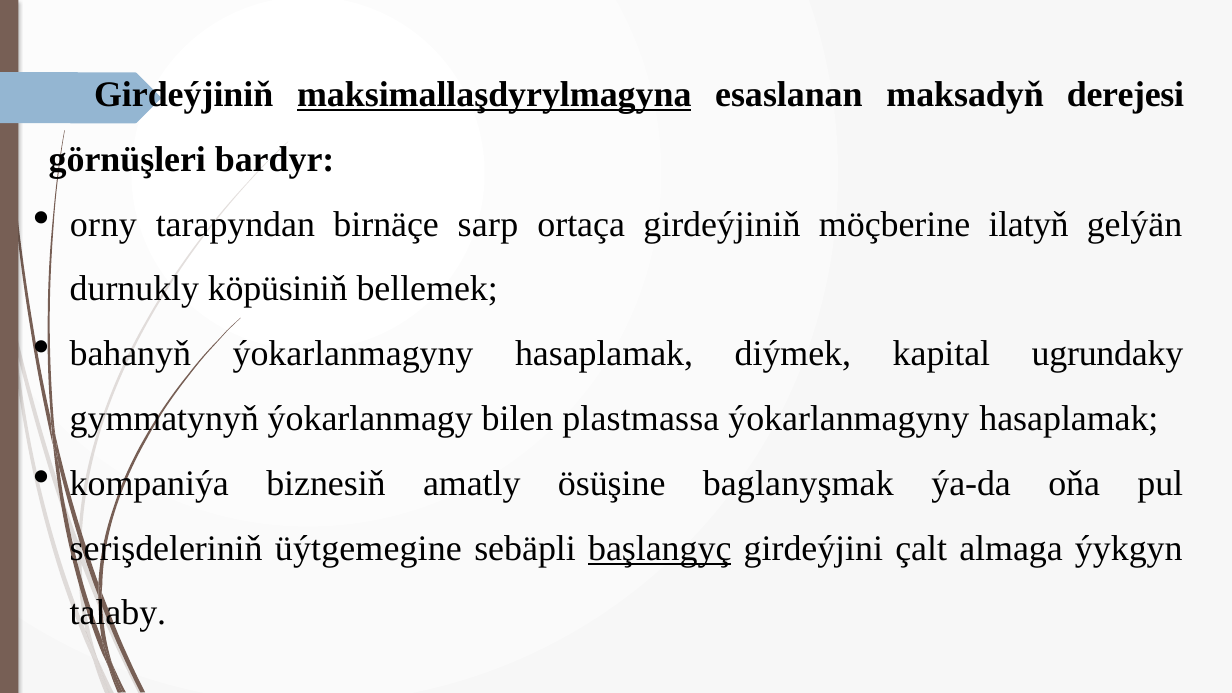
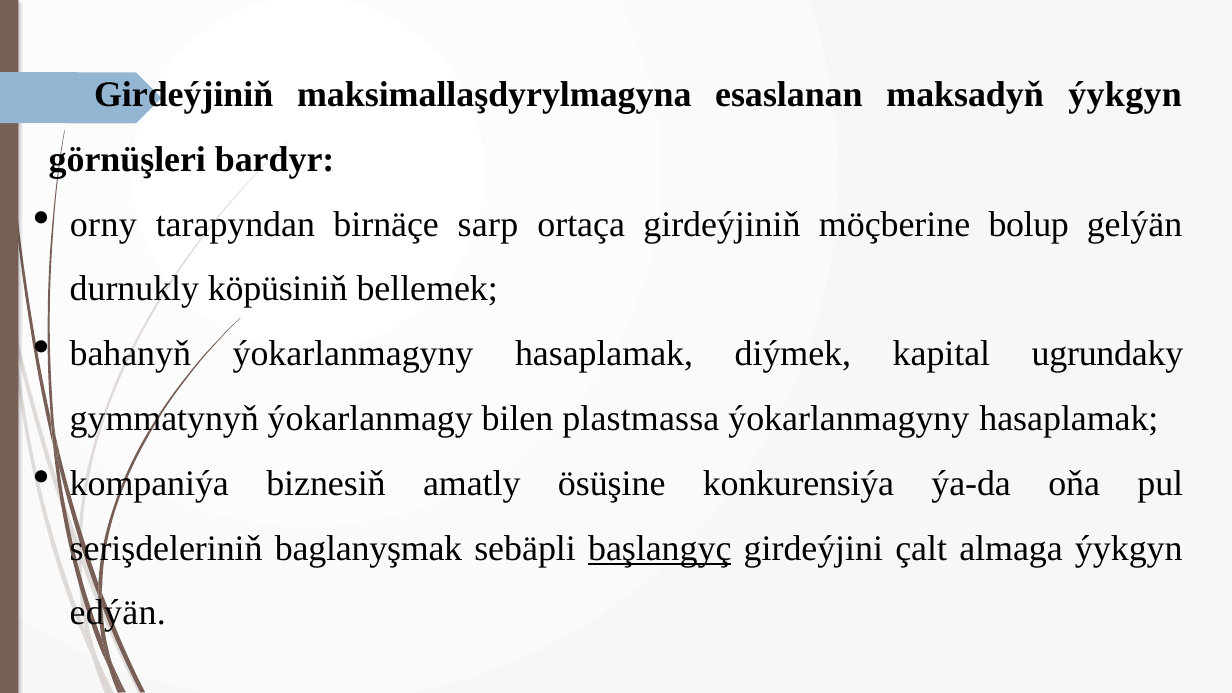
maksimallaşdyrylmagyna underline: present -> none (494, 95)
maksadyň derejesi: derejesi -> ýykgyn (1125, 95)
ilatyň: ilatyň -> bolup (1029, 224)
baglanyşmak: baglanyşmak -> konkurensiýa (798, 484)
üýtgemegine: üýtgemegine -> baglanyşmak (369, 548)
talaby: talaby -> edýän (118, 613)
